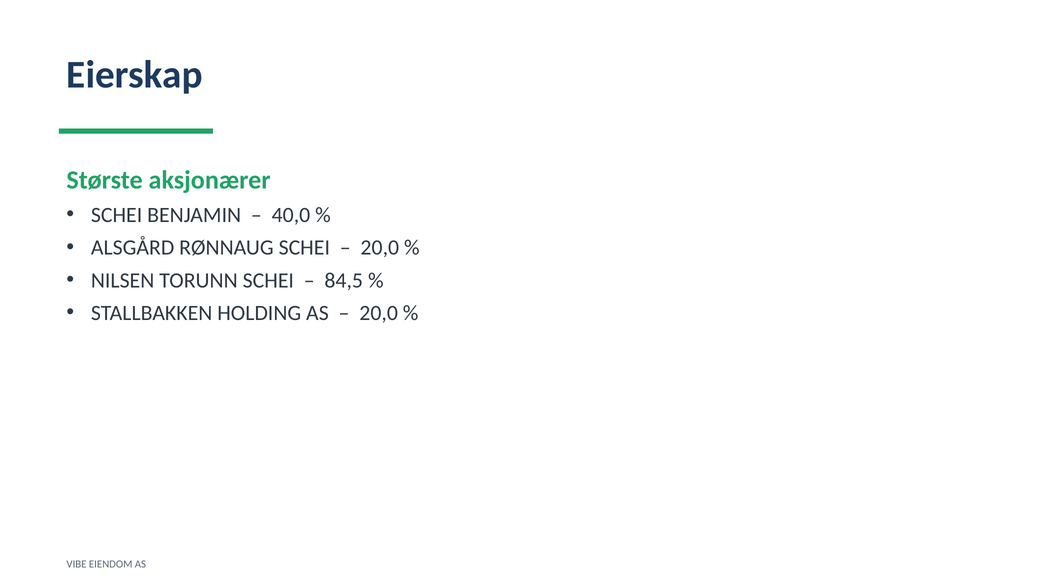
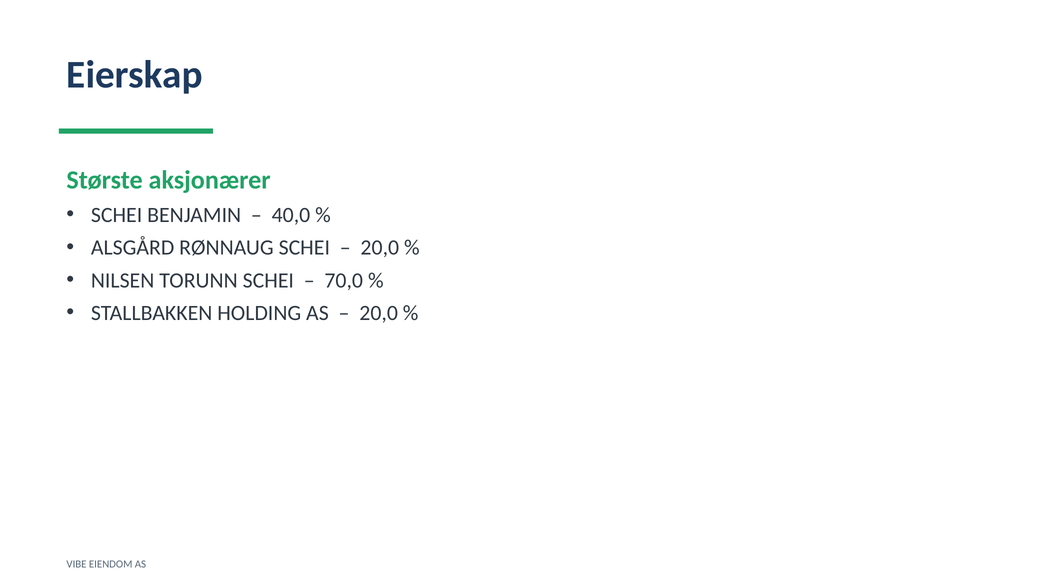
84,5: 84,5 -> 70,0 (344, 280)
